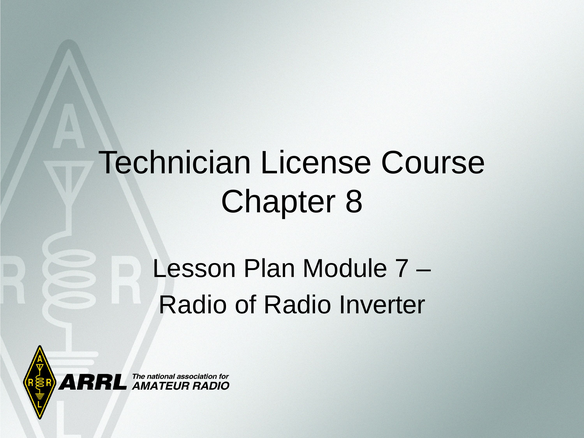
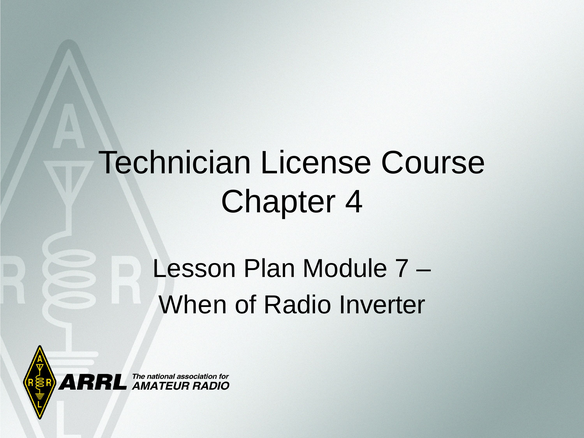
8: 8 -> 4 (354, 202)
Radio: Radio -> When (193, 305)
